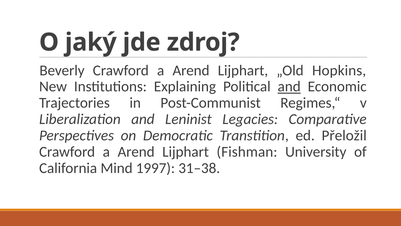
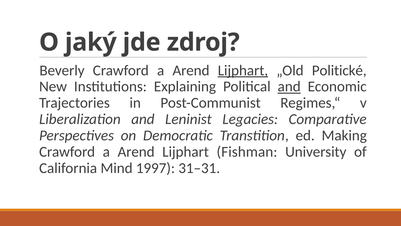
Lijphart underline: none -> present (243, 70)
Hopkins: Hopkins -> Politické (339, 70)
Přeložil: Přeložil -> Making (344, 135)
31–38: 31–38 -> 31–31 (199, 168)
